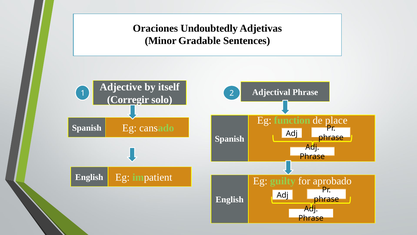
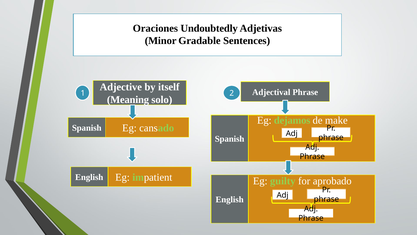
Corregir: Corregir -> Meaning (128, 100)
function: function -> dejamos (292, 120)
place: place -> make (336, 120)
